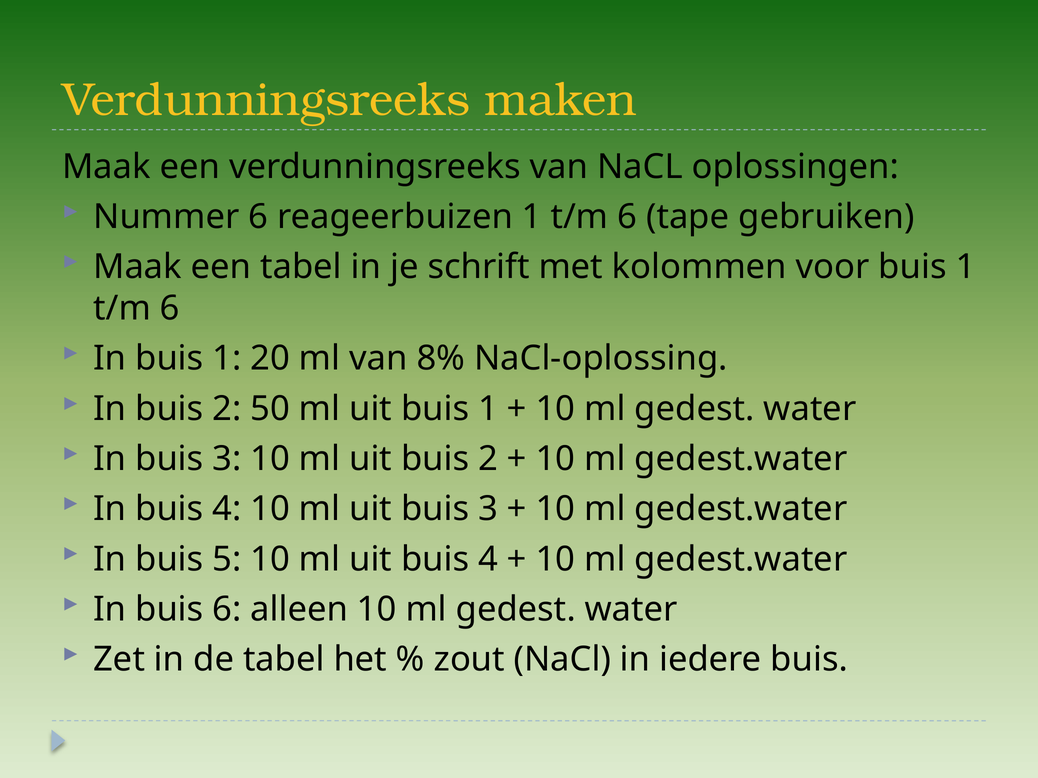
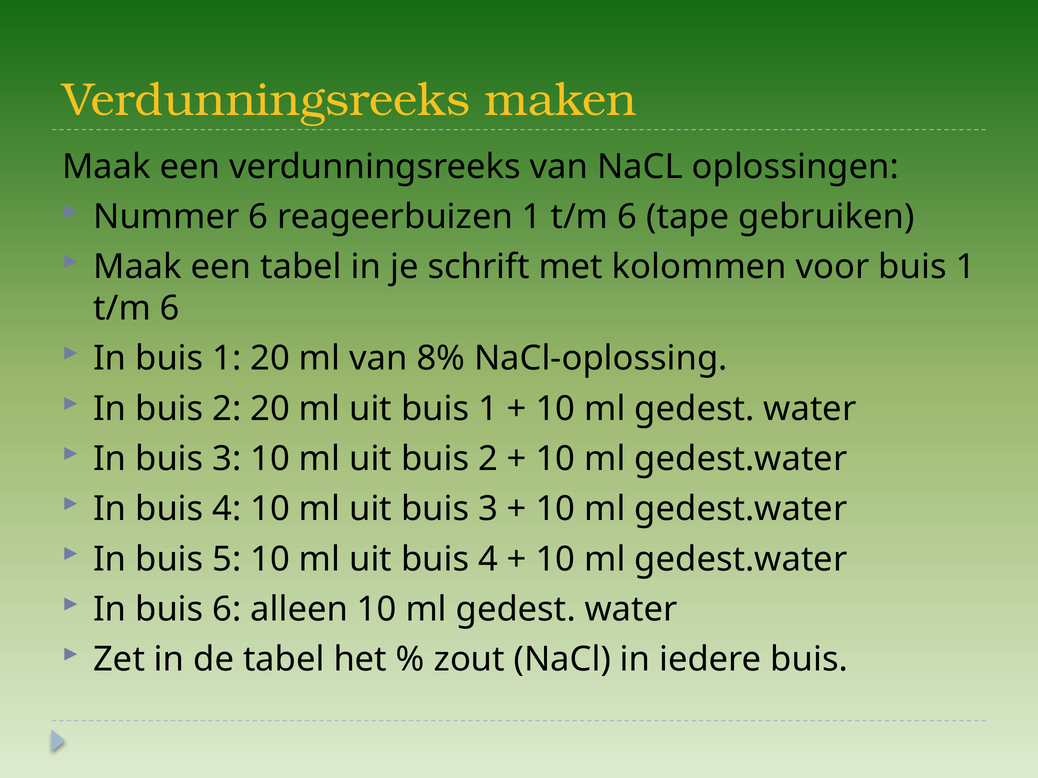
2 50: 50 -> 20 (270, 409)
